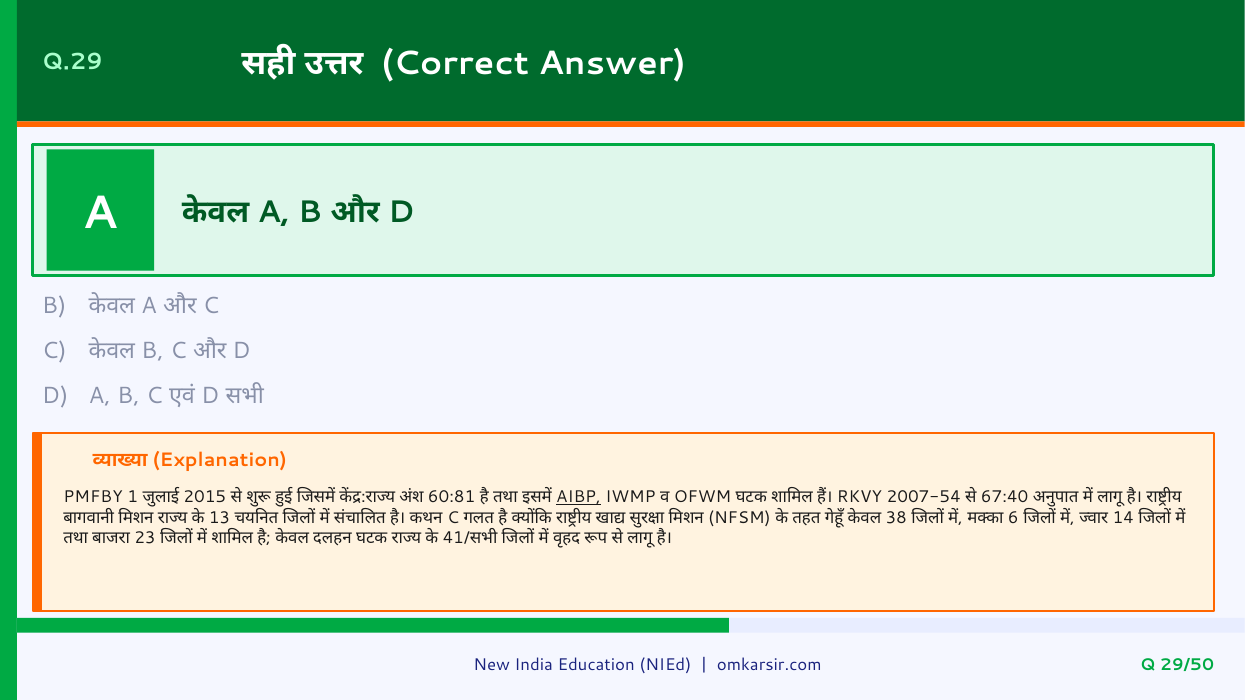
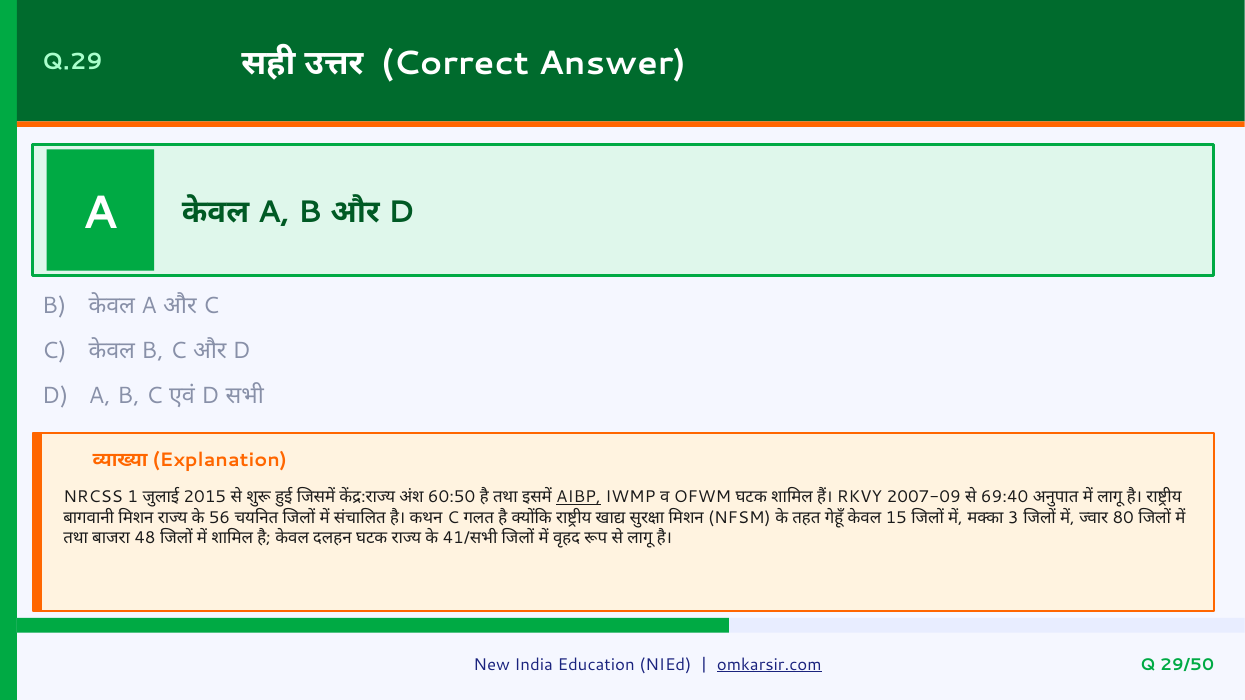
PMFBY: PMFBY -> NRCSS (93, 498)
60:81: 60:81 -> 60:50 (452, 498)
2007-54: 2007-54 -> 2007-09 (924, 498)
67:40: 67:40 -> 69:40 (1005, 498)
13: 13 -> 56 (219, 518)
38: 38 -> 15 (896, 518)
6: 6 -> 3 (1013, 518)
14: 14 -> 80 (1123, 518)
23: 23 -> 48 (145, 538)
omkarsir.com underline: none -> present (769, 665)
